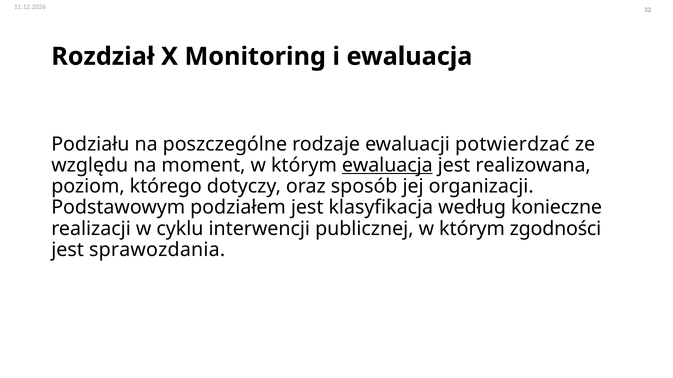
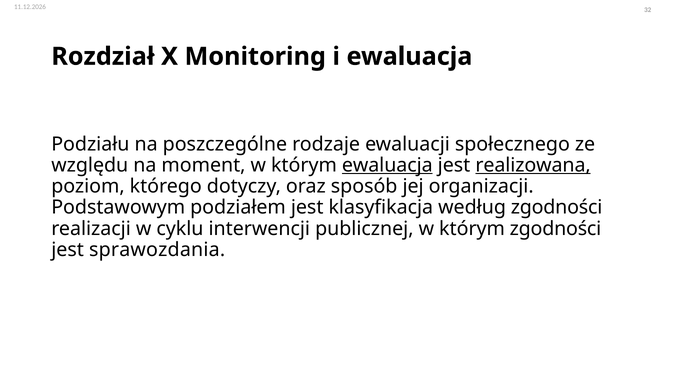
potwierdzać: potwierdzać -> społecznego (512, 144)
realizowana underline: none -> present (533, 165)
według konieczne: konieczne -> zgodności (557, 208)
